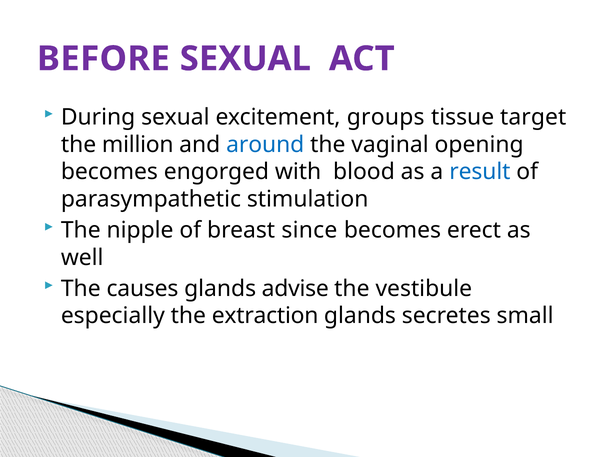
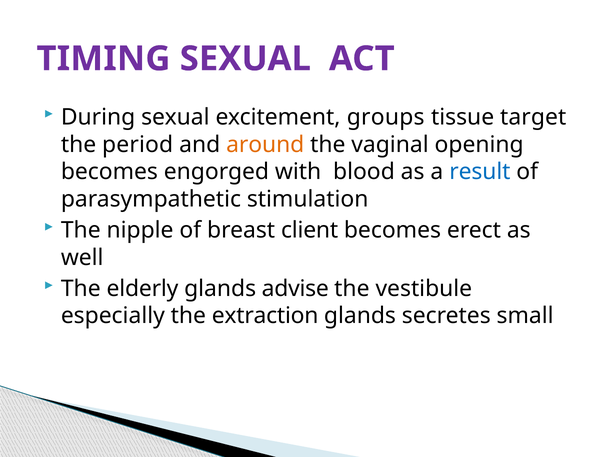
BEFORE: BEFORE -> TIMING (103, 59)
million: million -> period (138, 145)
around colour: blue -> orange (265, 145)
since: since -> client (310, 230)
causes: causes -> elderly (142, 289)
